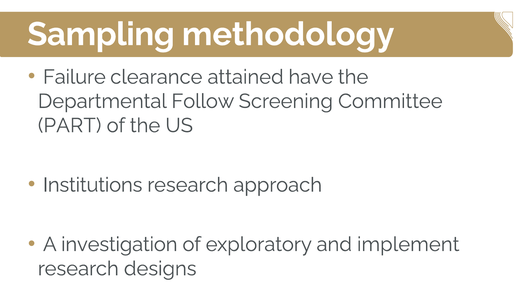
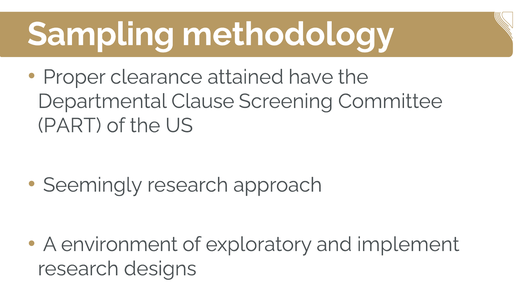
Failure: Failure -> Proper (74, 77)
Follow: Follow -> Clause (203, 101)
Institutions: Institutions -> Seemingly (93, 185)
investigation: investigation -> environment (119, 245)
